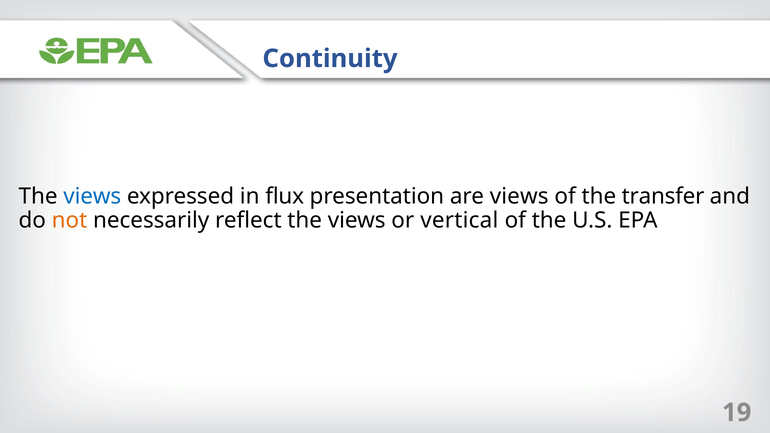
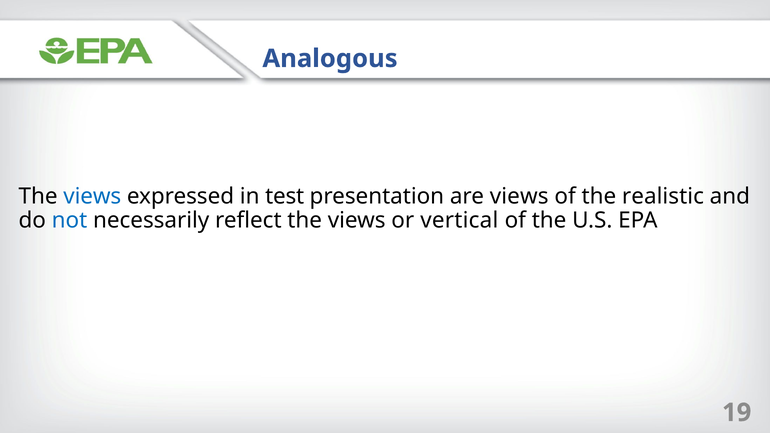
Continuity: Continuity -> Analogous (330, 59)
flux: flux -> test (285, 196)
transfer: transfer -> realistic (663, 196)
not colour: orange -> blue (69, 220)
